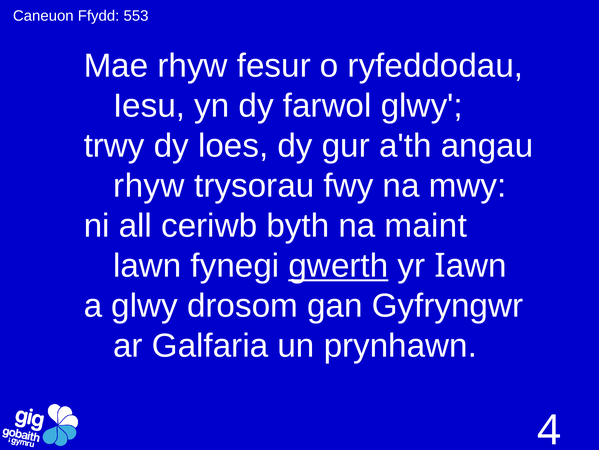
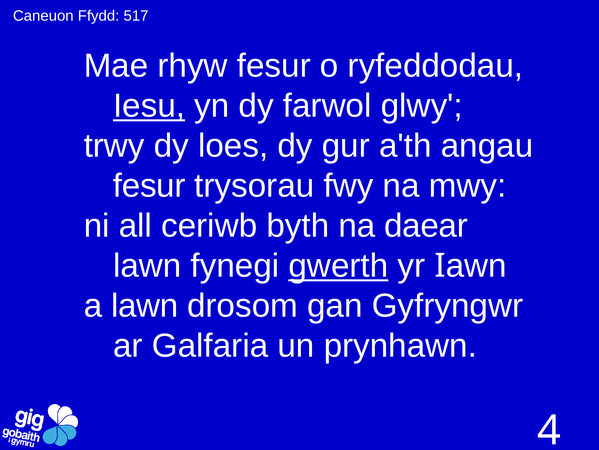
553: 553 -> 517 (136, 16)
Iesu underline: none -> present (149, 106)
rhyw: rhyw -> fesur (149, 186)
maint: maint -> daear (426, 226)
a glwy: glwy -> lawn (145, 305)
